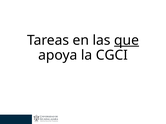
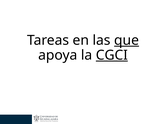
CGCI underline: none -> present (112, 55)
